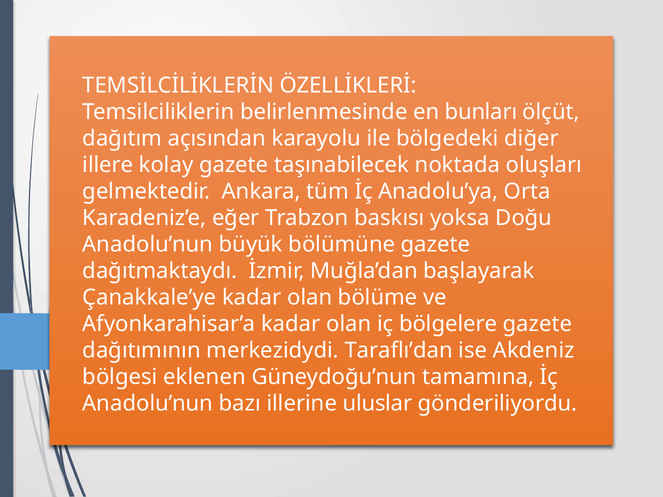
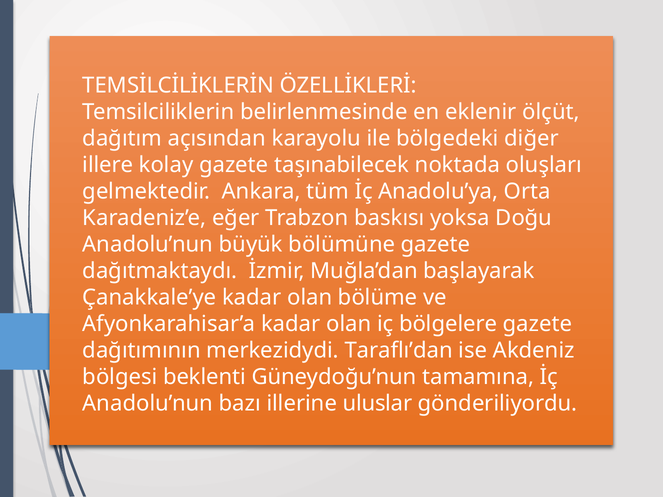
bunları: bunları -> eklenir (481, 112)
eklenen: eklenen -> beklenti (204, 377)
